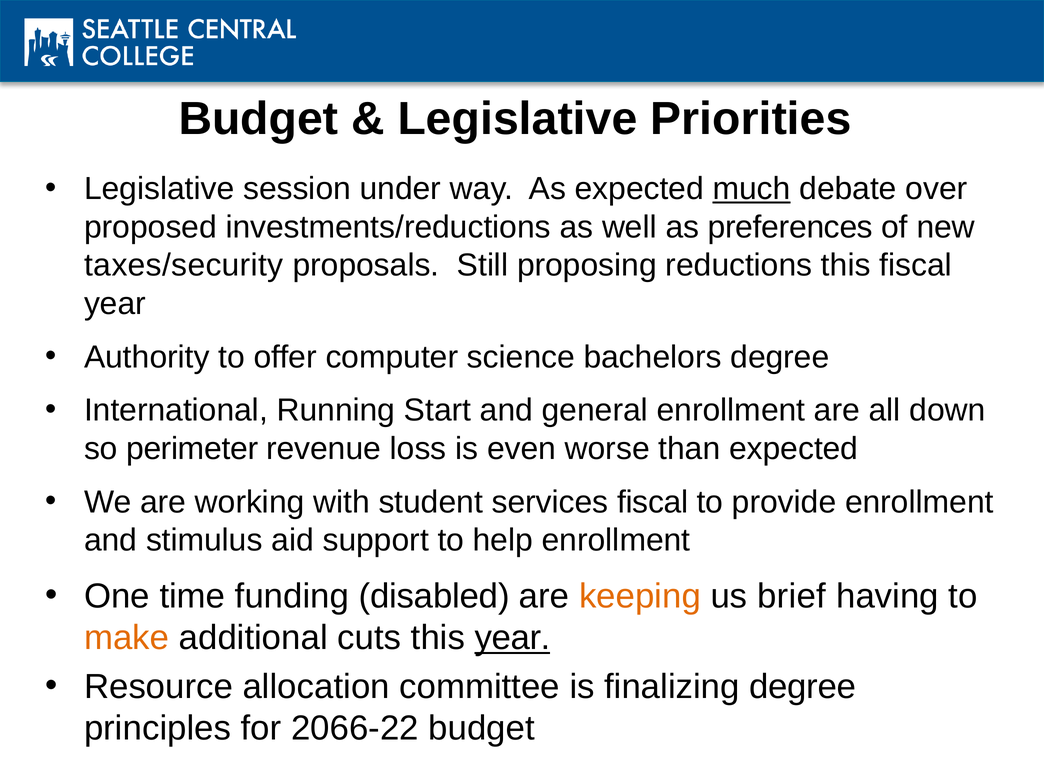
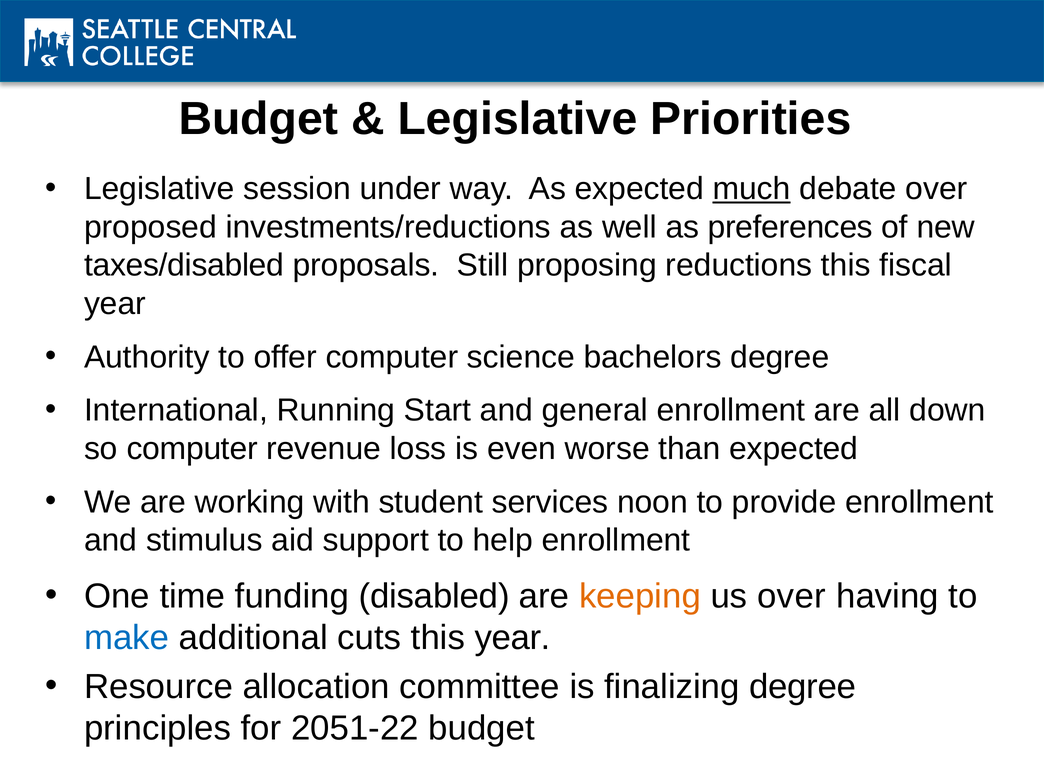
taxes/security: taxes/security -> taxes/disabled (184, 265)
so perimeter: perimeter -> computer (192, 449)
services fiscal: fiscal -> noon (653, 502)
us brief: brief -> over (792, 596)
make colour: orange -> blue (127, 638)
year underline: present -> none (513, 638)
2066-22: 2066-22 -> 2051-22 (355, 728)
